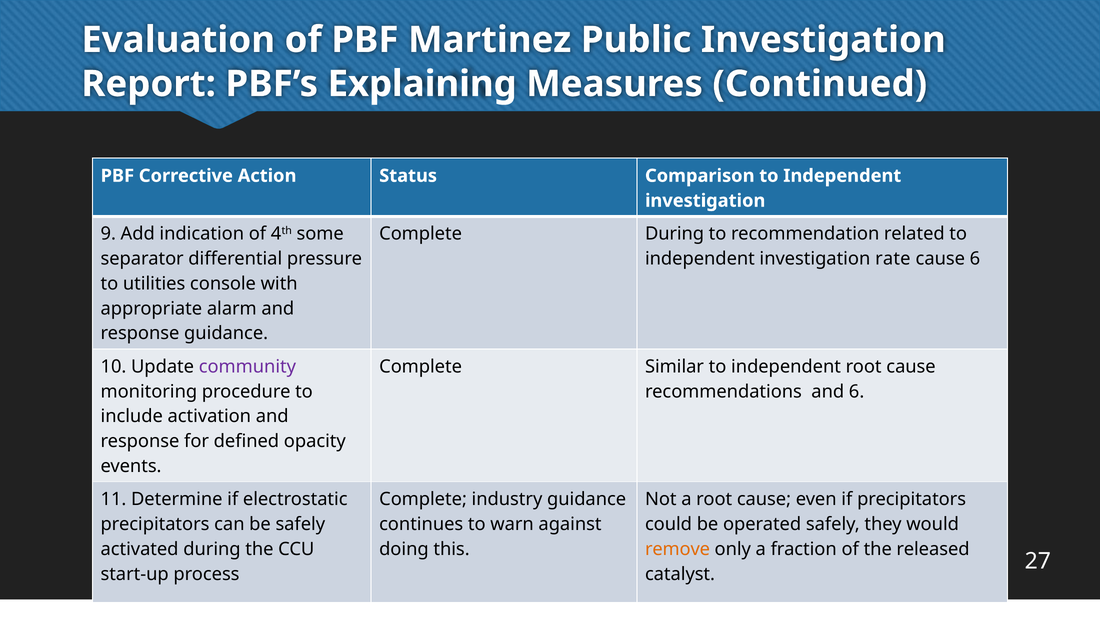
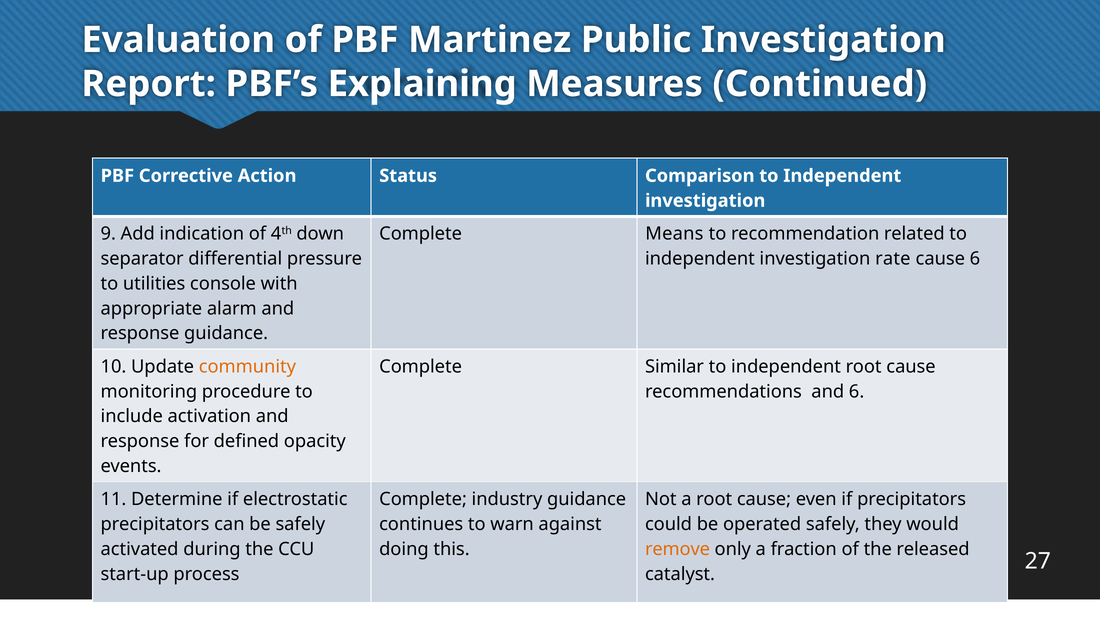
some: some -> down (320, 234)
Complete During: During -> Means (674, 234)
community colour: purple -> orange (247, 366)
